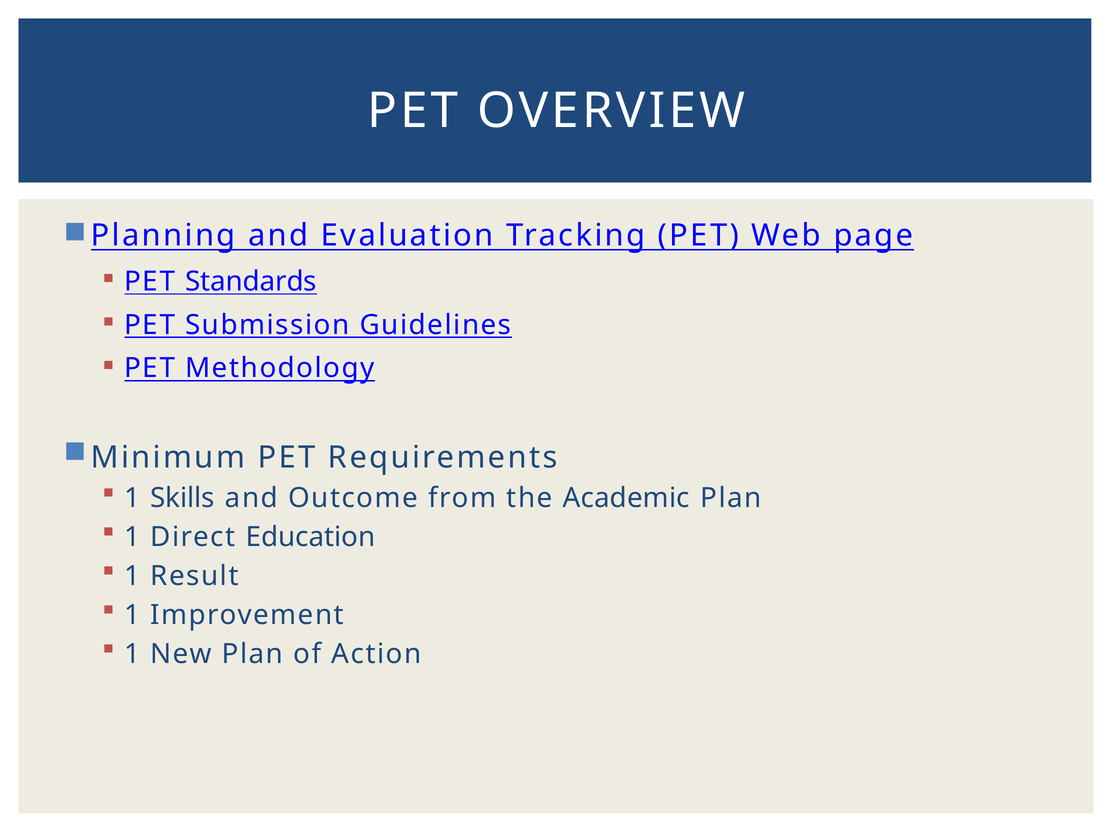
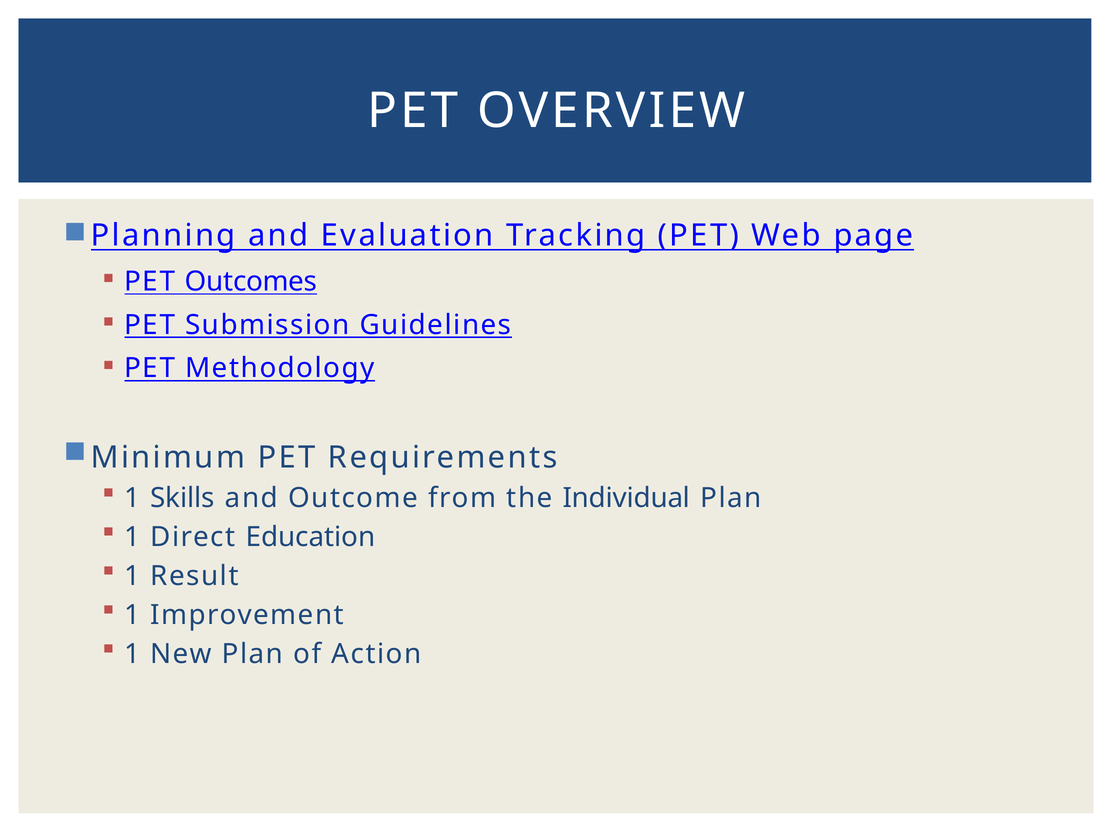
Standards: Standards -> Outcomes (251, 281)
Academic: Academic -> Individual (626, 498)
